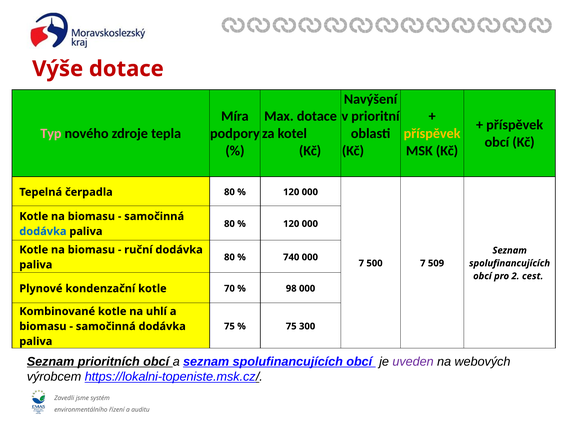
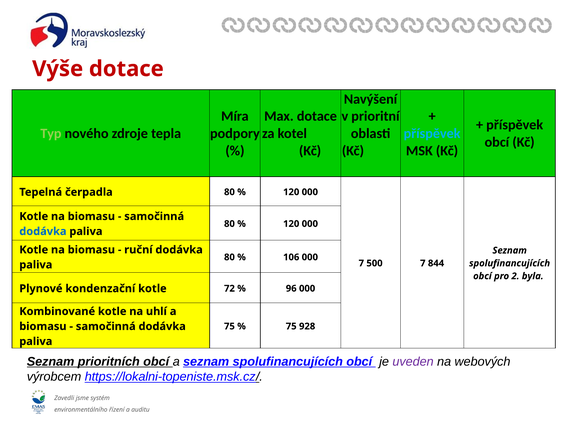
Typ colour: pink -> light green (51, 134)
příspěvek colour: yellow -> light blue (432, 134)
740: 740 -> 106 (291, 257)
509: 509 -> 844 (436, 263)
cest: cest -> byla (533, 276)
70: 70 -> 72 (229, 289)
98: 98 -> 96 (291, 289)
300: 300 -> 928 (307, 327)
